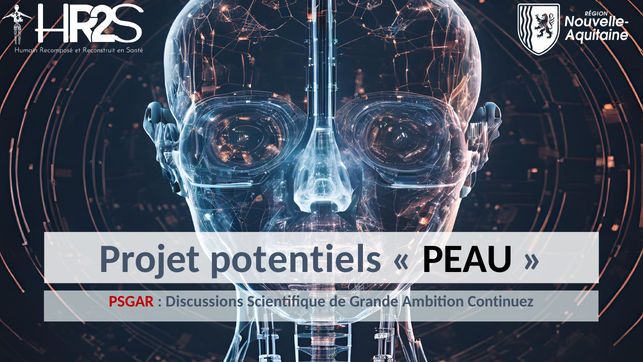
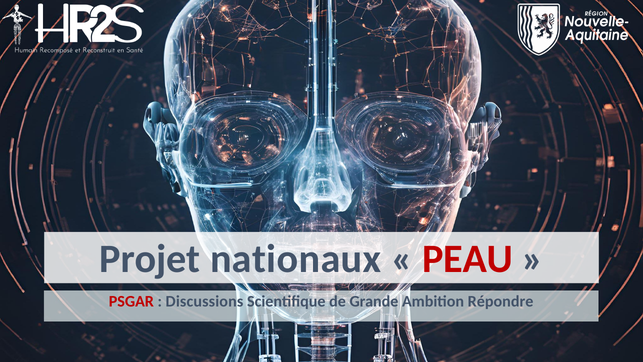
potentiels: potentiels -> nationaux (296, 259)
PEAU colour: black -> red (467, 259)
Continuez: Continuez -> Répondre (501, 301)
